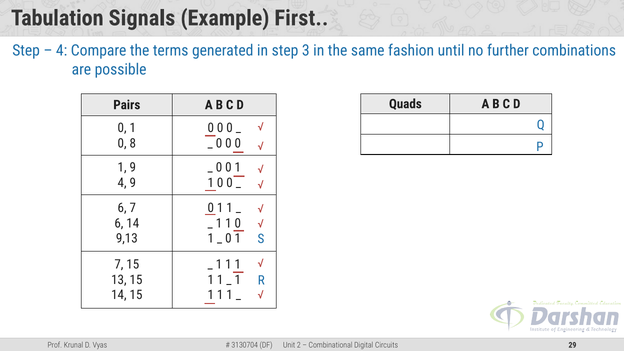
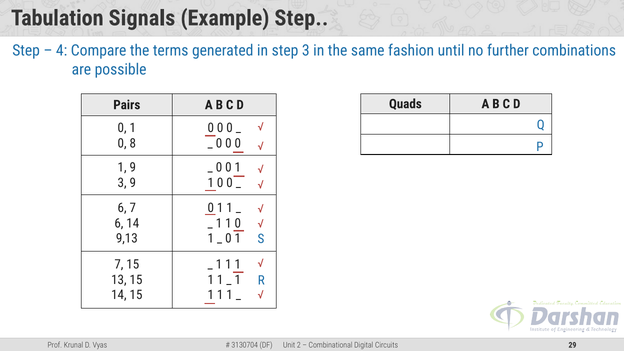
Example First: First -> Step (301, 18)
4: 4 -> 3 (122, 183)
